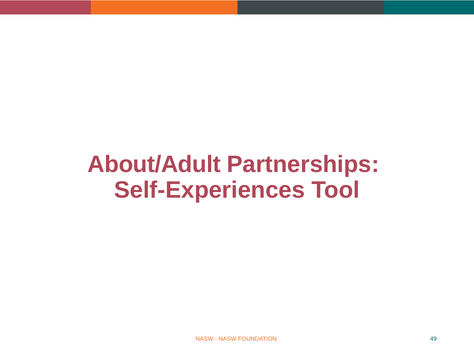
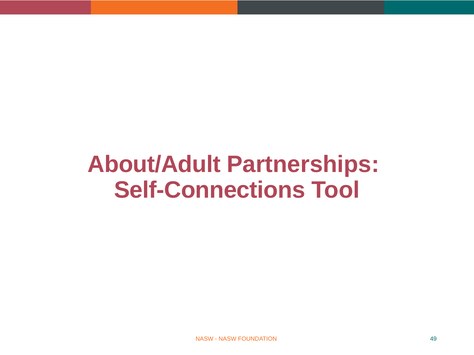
Self-Experiences: Self-Experiences -> Self-Connections (210, 190)
